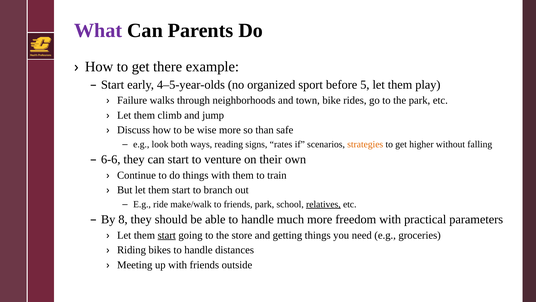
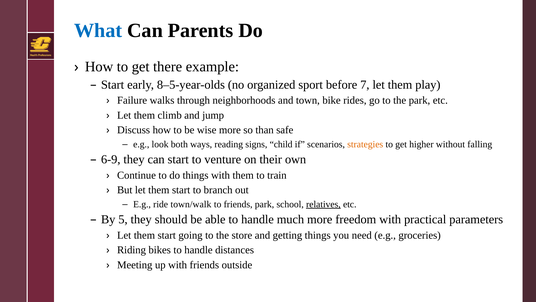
What colour: purple -> blue (98, 31)
4–5-year-olds: 4–5-year-olds -> 8–5-year-olds (191, 85)
5: 5 -> 7 (365, 85)
rates: rates -> child (281, 144)
6-6: 6-6 -> 6-9 (111, 159)
make/walk: make/walk -> town/walk (191, 204)
8: 8 -> 5 (123, 219)
start underline: present -> none (167, 235)
